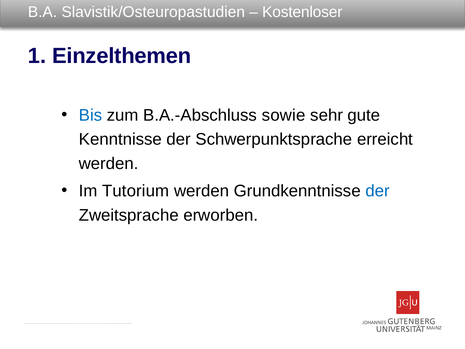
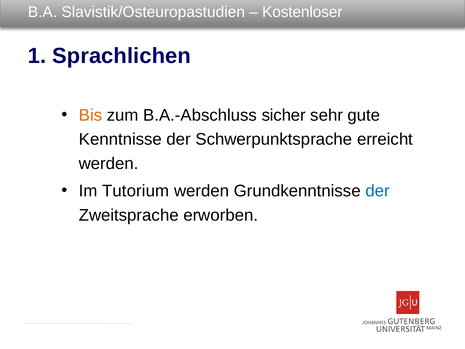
Einzelthemen: Einzelthemen -> Sprachlichen (122, 56)
Bis colour: blue -> orange (90, 115)
sowie: sowie -> sicher (284, 115)
